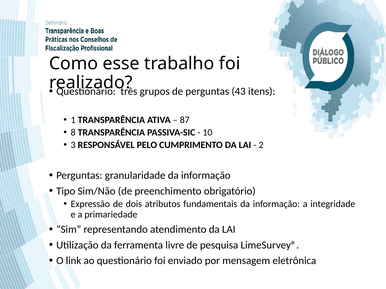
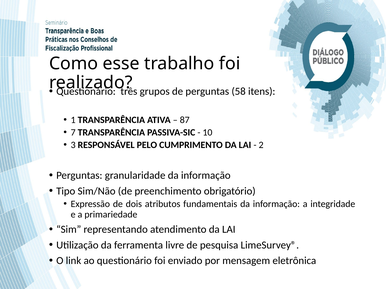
43: 43 -> 58 (239, 92)
8: 8 -> 7 (73, 133)
